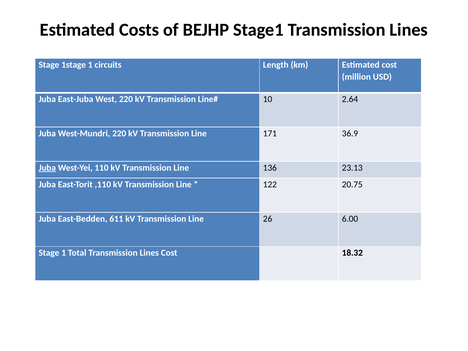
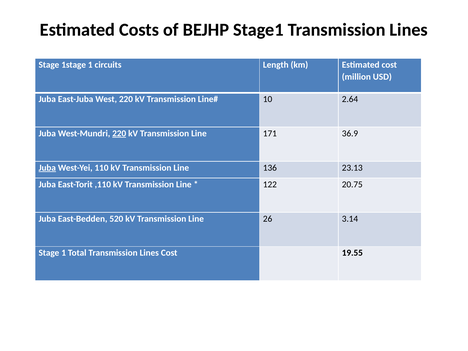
220 underline: none -> present (119, 133)
611: 611 -> 520 (116, 219)
6.00: 6.00 -> 3.14 (350, 219)
18.32: 18.32 -> 19.55 (352, 253)
